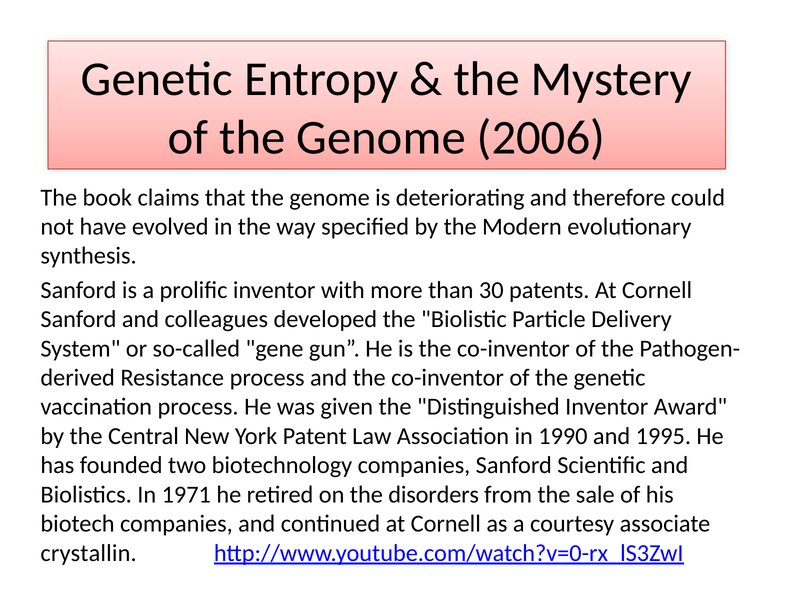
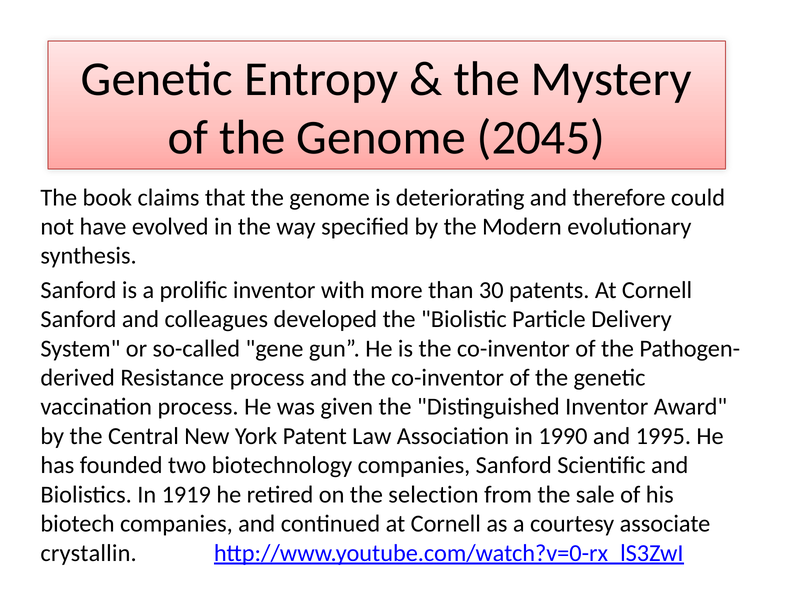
2006: 2006 -> 2045 (541, 138)
1971: 1971 -> 1919 (186, 494)
disorders: disorders -> selection (434, 494)
